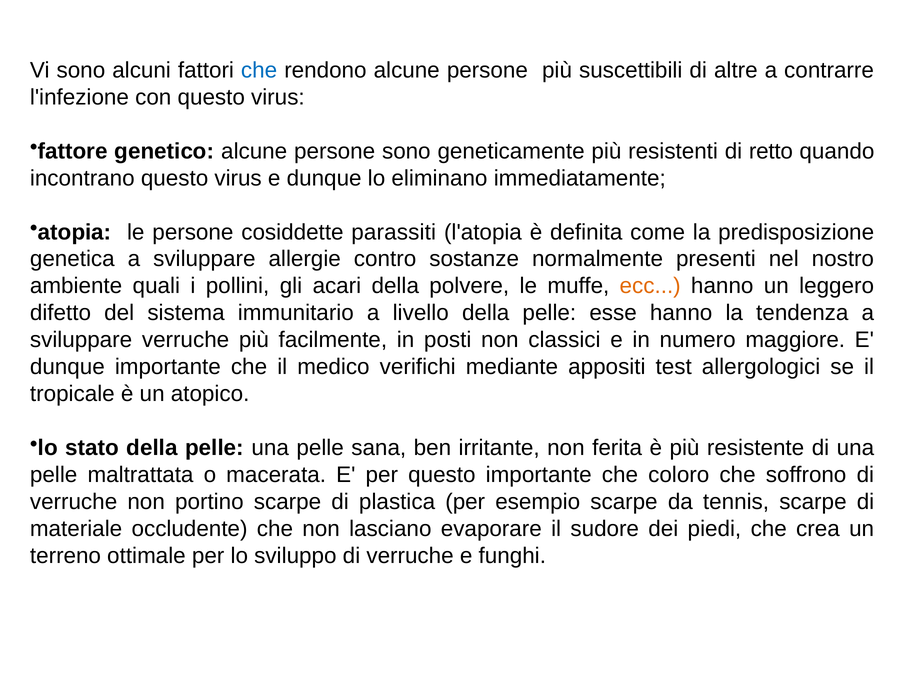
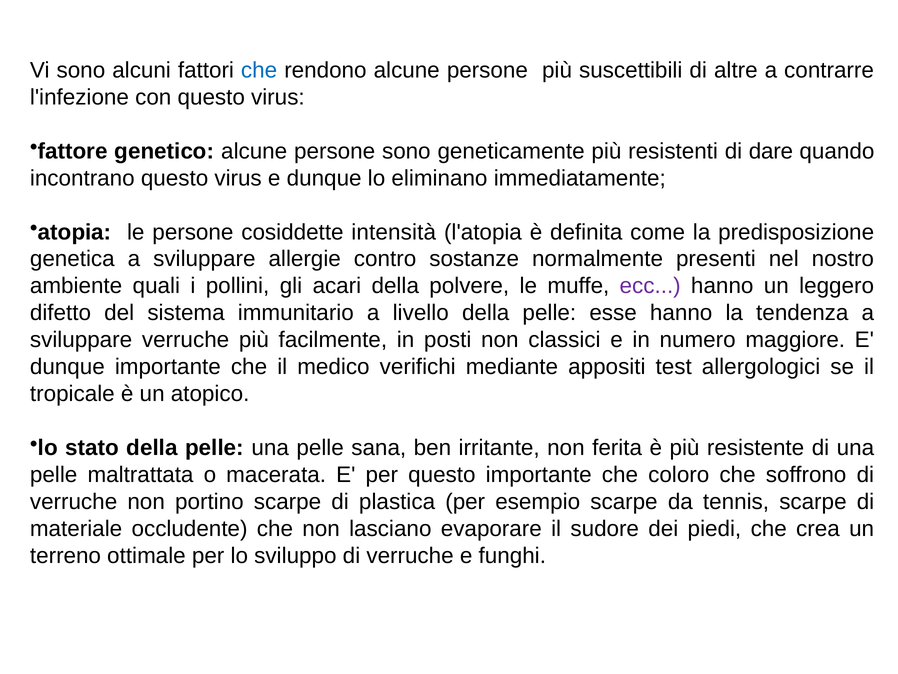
retto: retto -> dare (771, 151)
parassiti: parassiti -> intensità (394, 232)
ecc colour: orange -> purple (650, 286)
